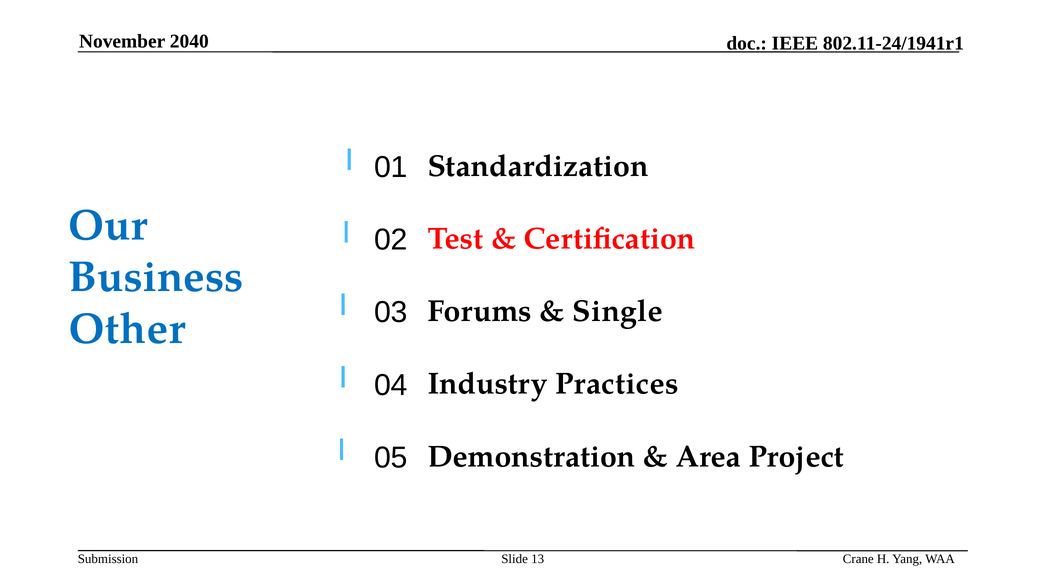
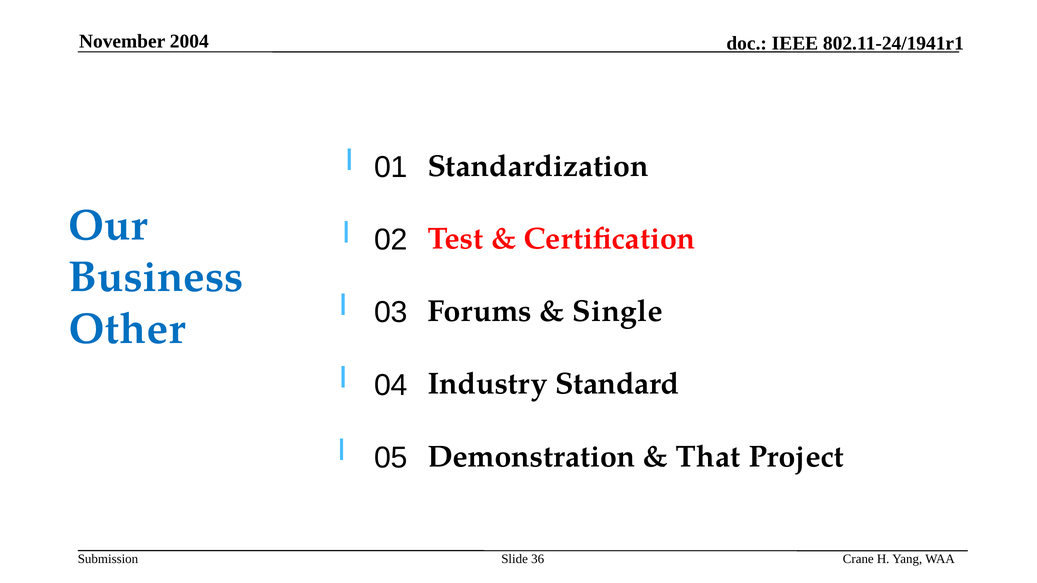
2040: 2040 -> 2004 (189, 41)
Practices: Practices -> Standard (617, 384)
Area: Area -> That (708, 457)
13: 13 -> 36 (538, 559)
